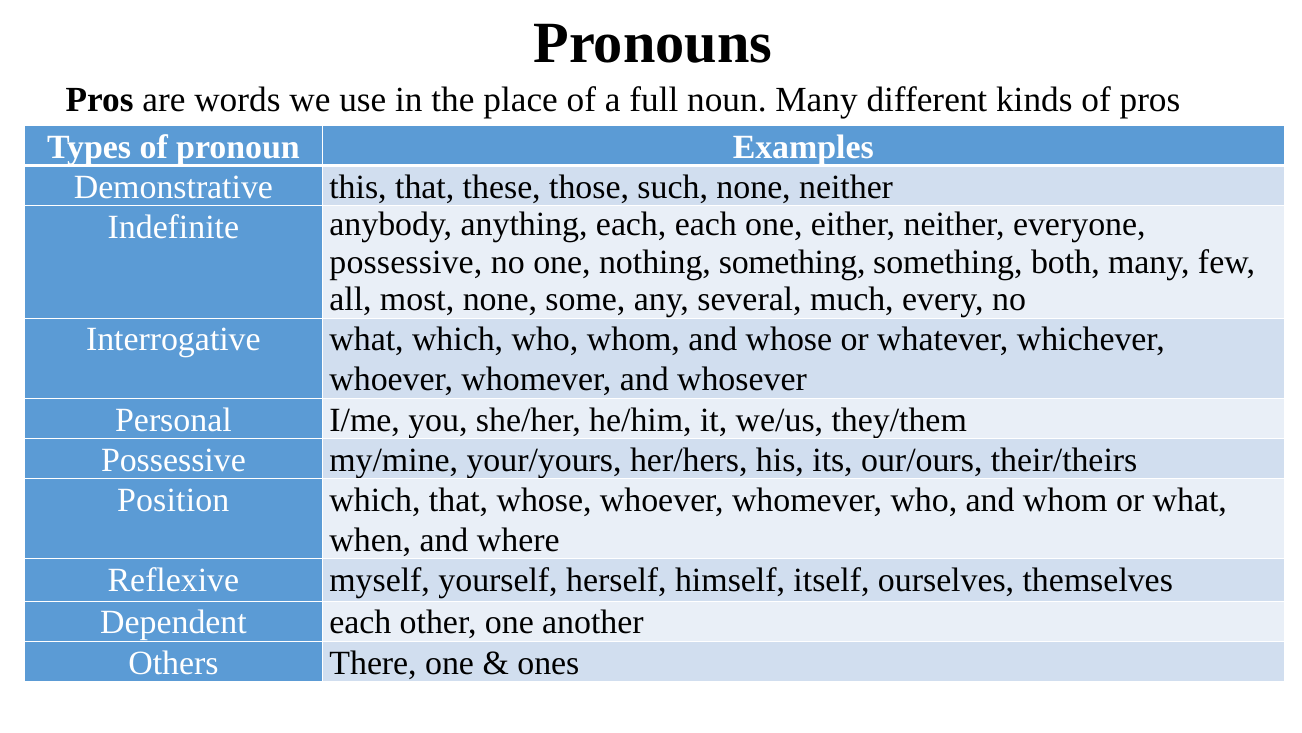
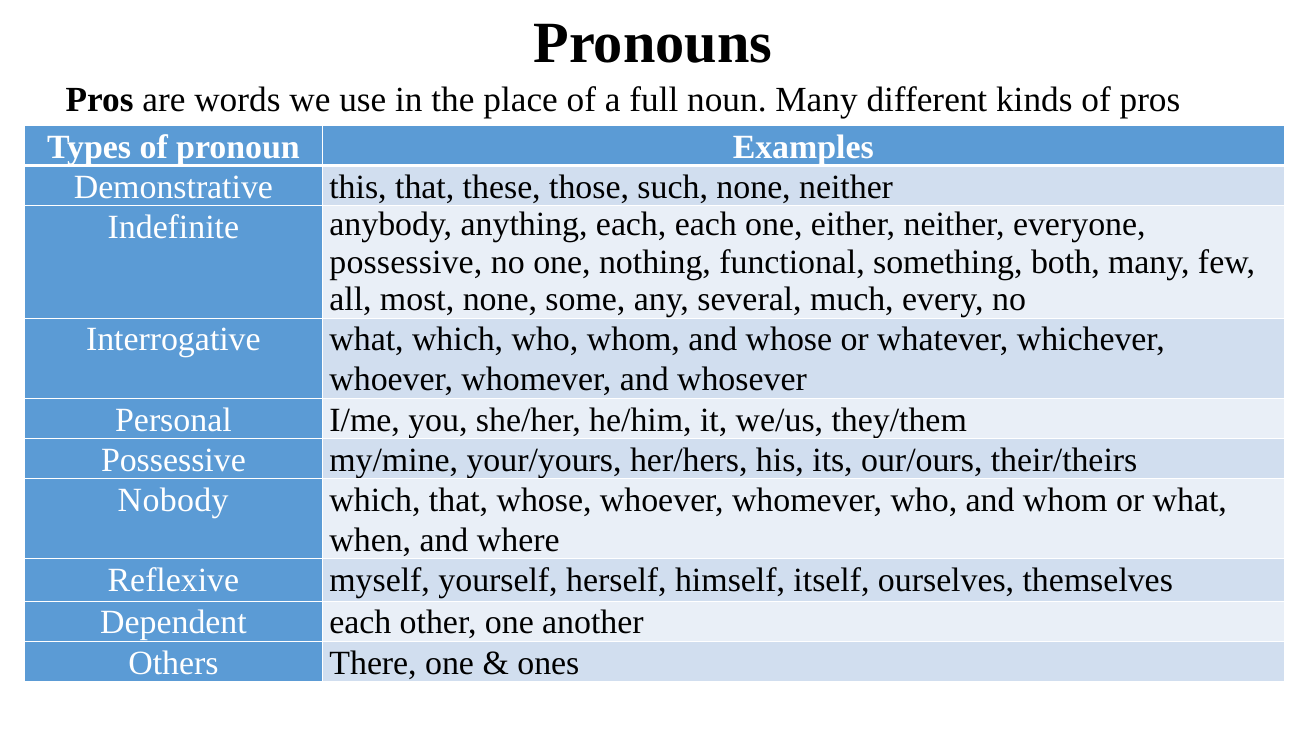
nothing something: something -> functional (792, 262)
Position: Position -> Nobody (173, 500)
